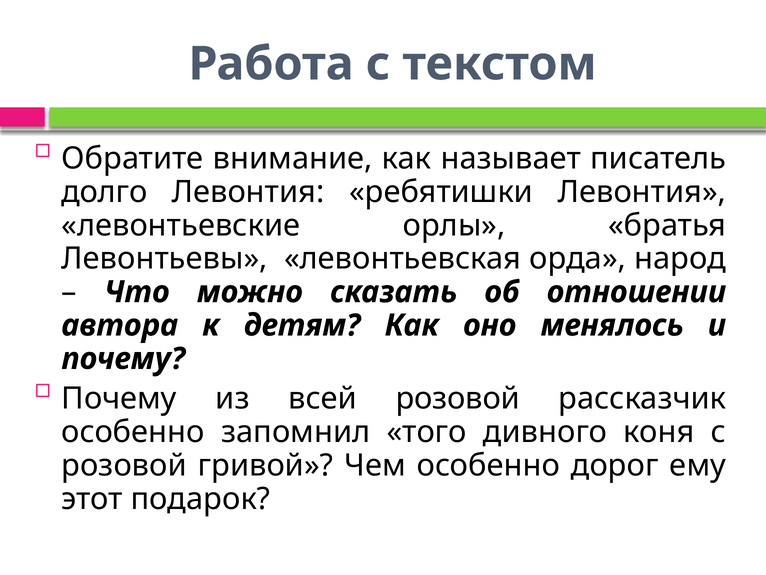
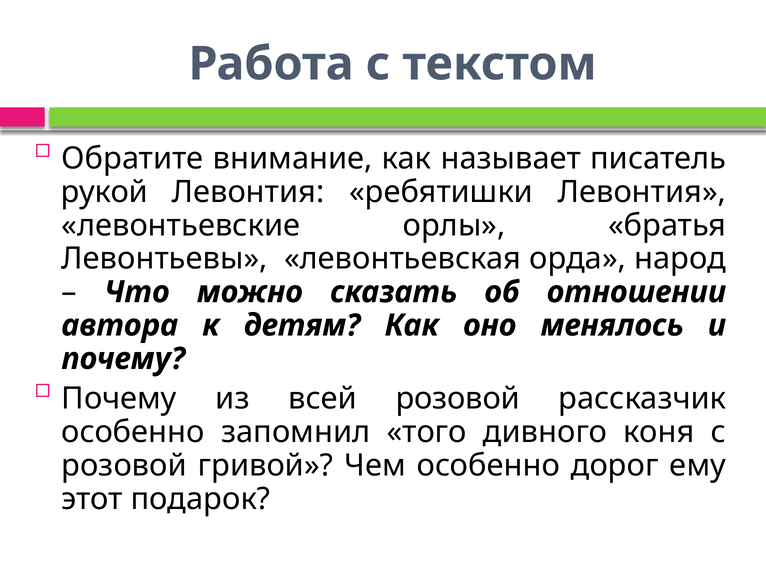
долго: долго -> рукой (104, 192)
